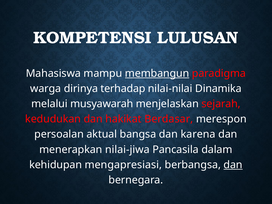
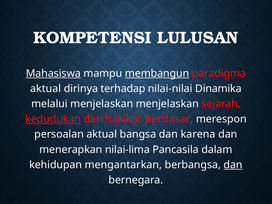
Mahasiswa underline: none -> present (53, 73)
warga: warga -> aktual (46, 89)
melalui musyawarah: musyawarah -> menjelaskan (102, 104)
kedudukan underline: none -> present (53, 119)
nilai-jiwa: nilai-jiwa -> nilai-lima (127, 150)
mengapresiasi: mengapresiasi -> mengantarkan (123, 165)
